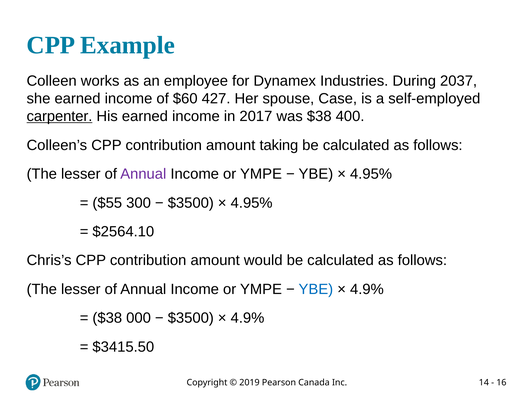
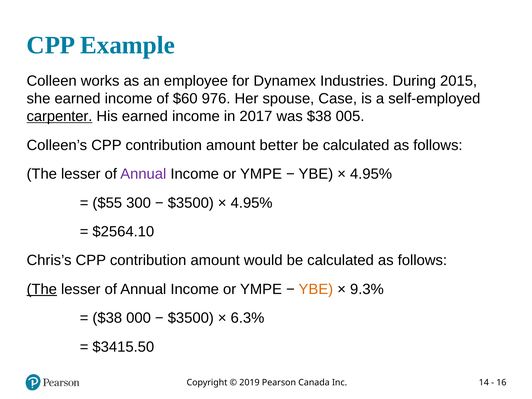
2037: 2037 -> 2015 (459, 81)
427: 427 -> 976 (216, 99)
400: 400 -> 005 (350, 116)
taking: taking -> better (279, 145)
The underline: none -> present (42, 289)
YBE colour: blue -> orange (316, 289)
4.9%: 4.9% -> 9.3% (367, 289)
4.9%: 4.9% -> 6.3% (247, 318)
